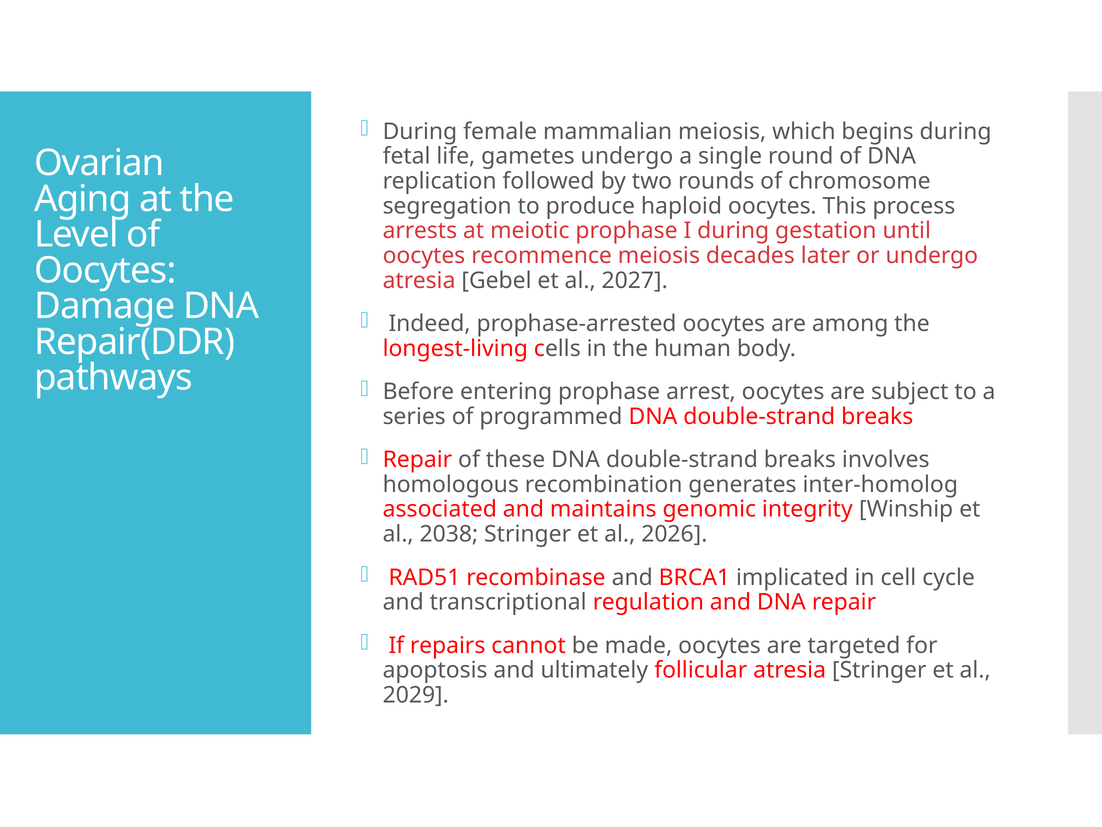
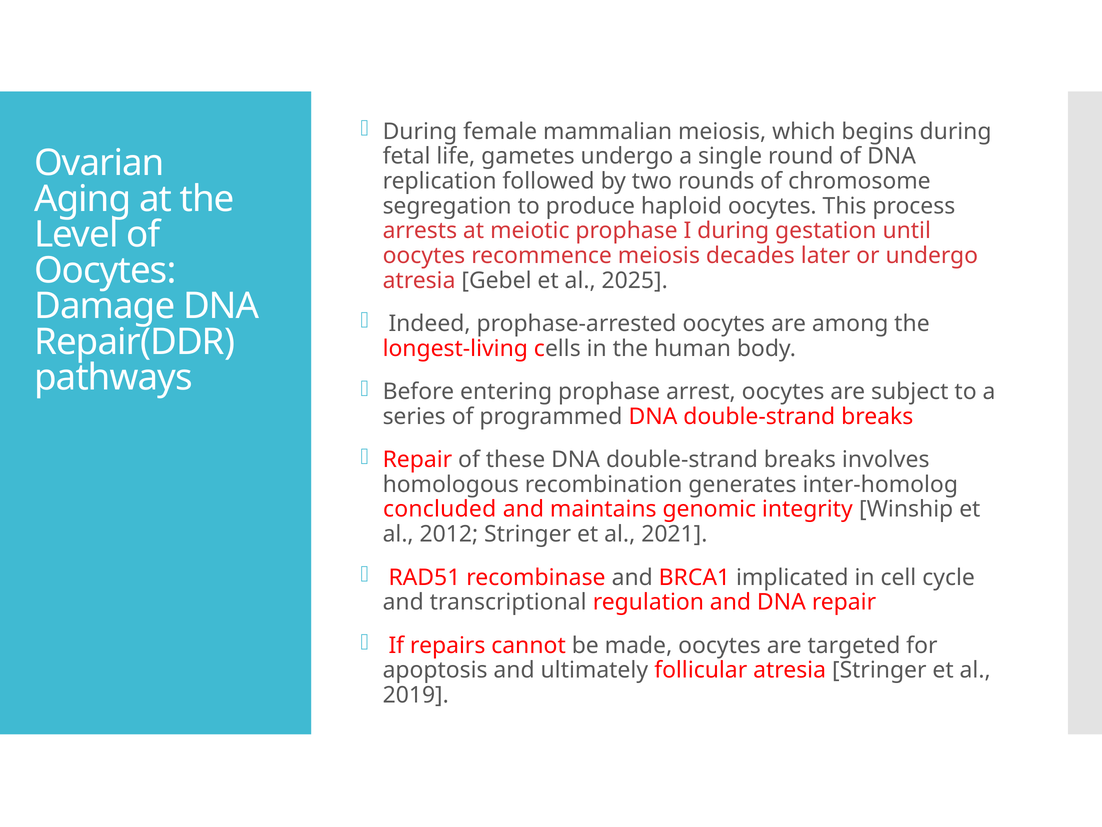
2027: 2027 -> 2025 (635, 280)
associated: associated -> concluded (440, 509)
2038: 2038 -> 2012 (449, 534)
2026: 2026 -> 2021 (674, 534)
2029: 2029 -> 2019 (416, 695)
